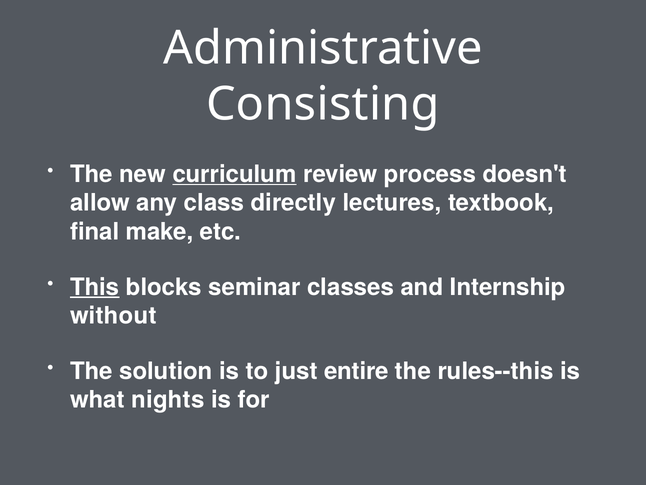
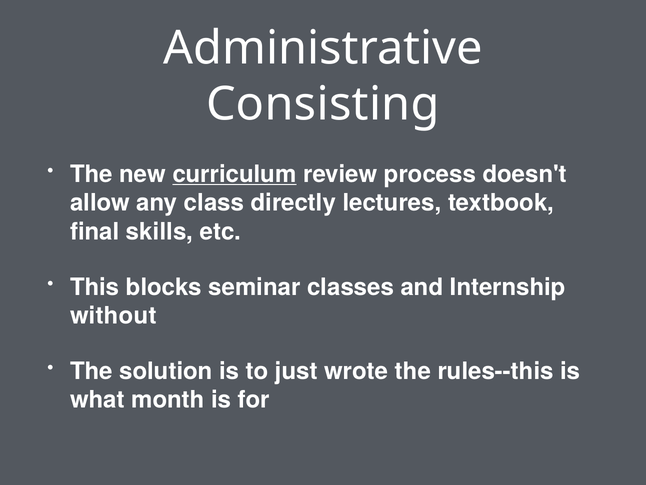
make: make -> skills (160, 232)
This underline: present -> none (95, 287)
entire: entire -> wrote (356, 371)
nights: nights -> month (168, 400)
